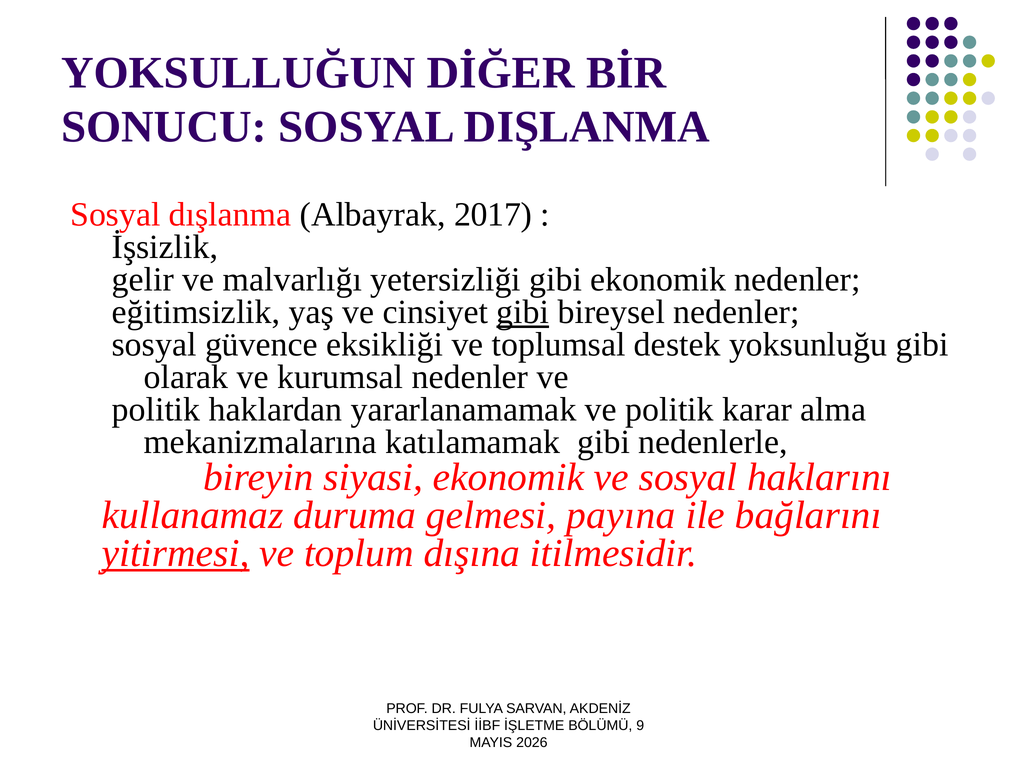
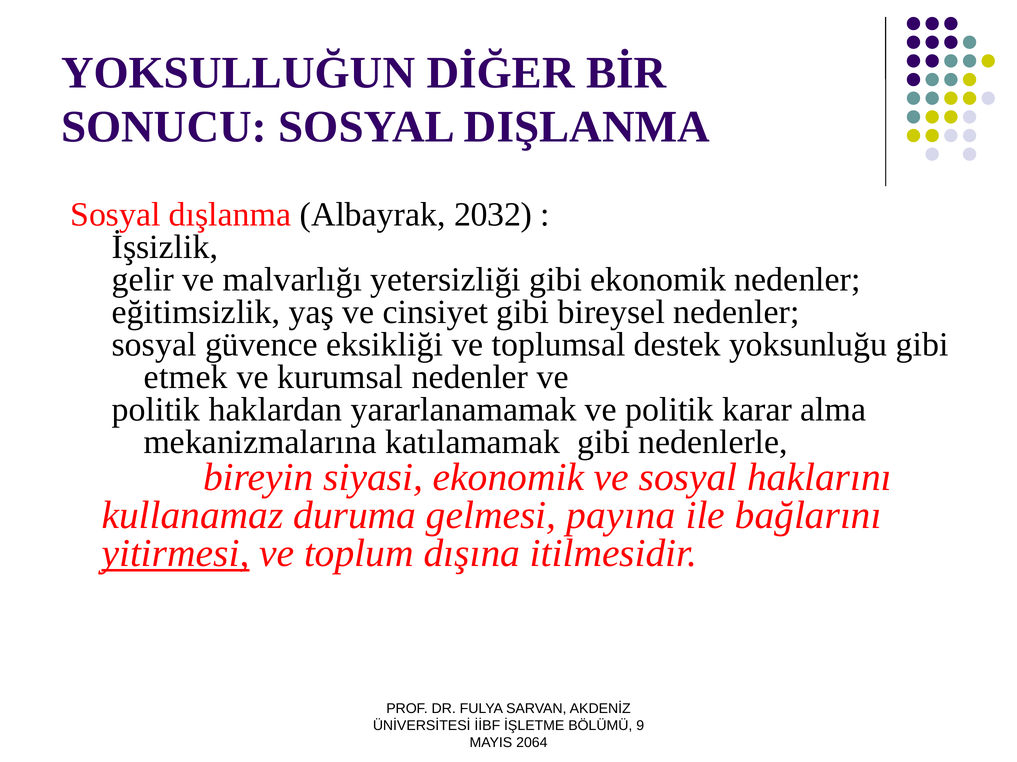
2017: 2017 -> 2032 (493, 215)
gibi underline: present -> none (523, 312)
olarak: olarak -> etmek (186, 378)
2026: 2026 -> 2064 (532, 743)
